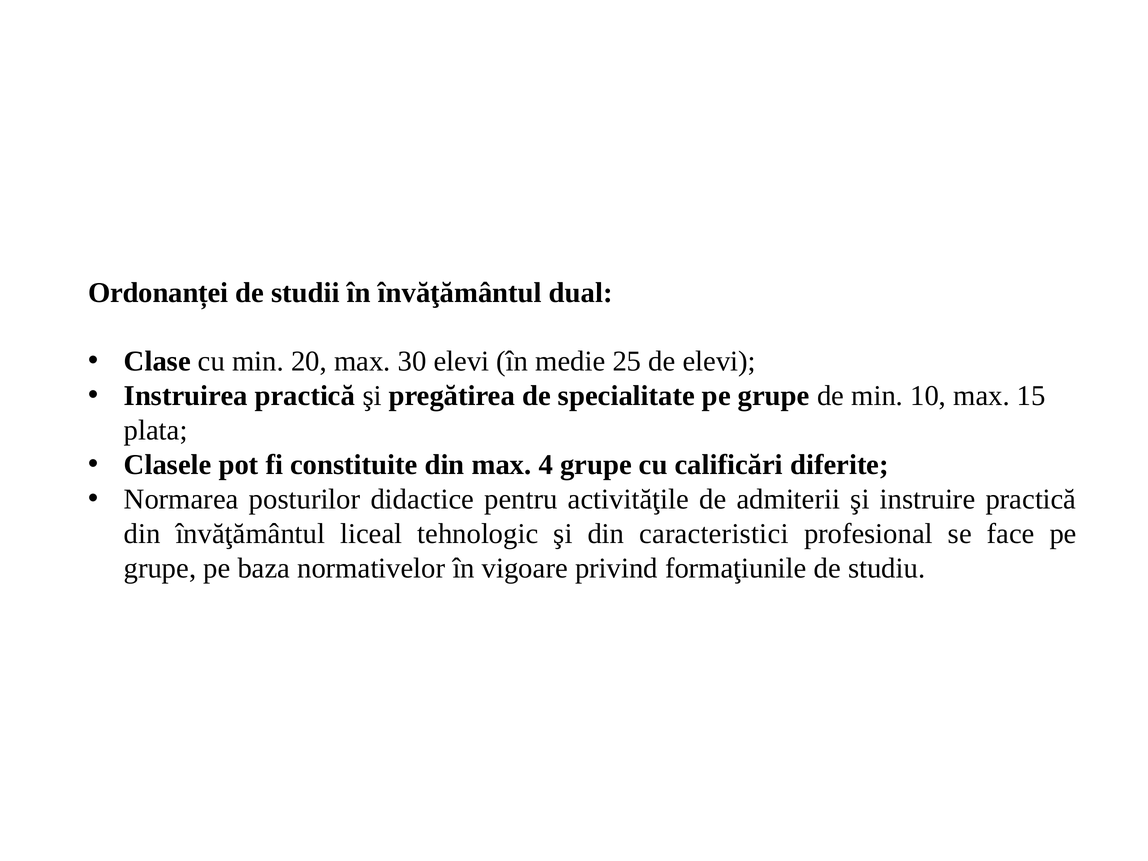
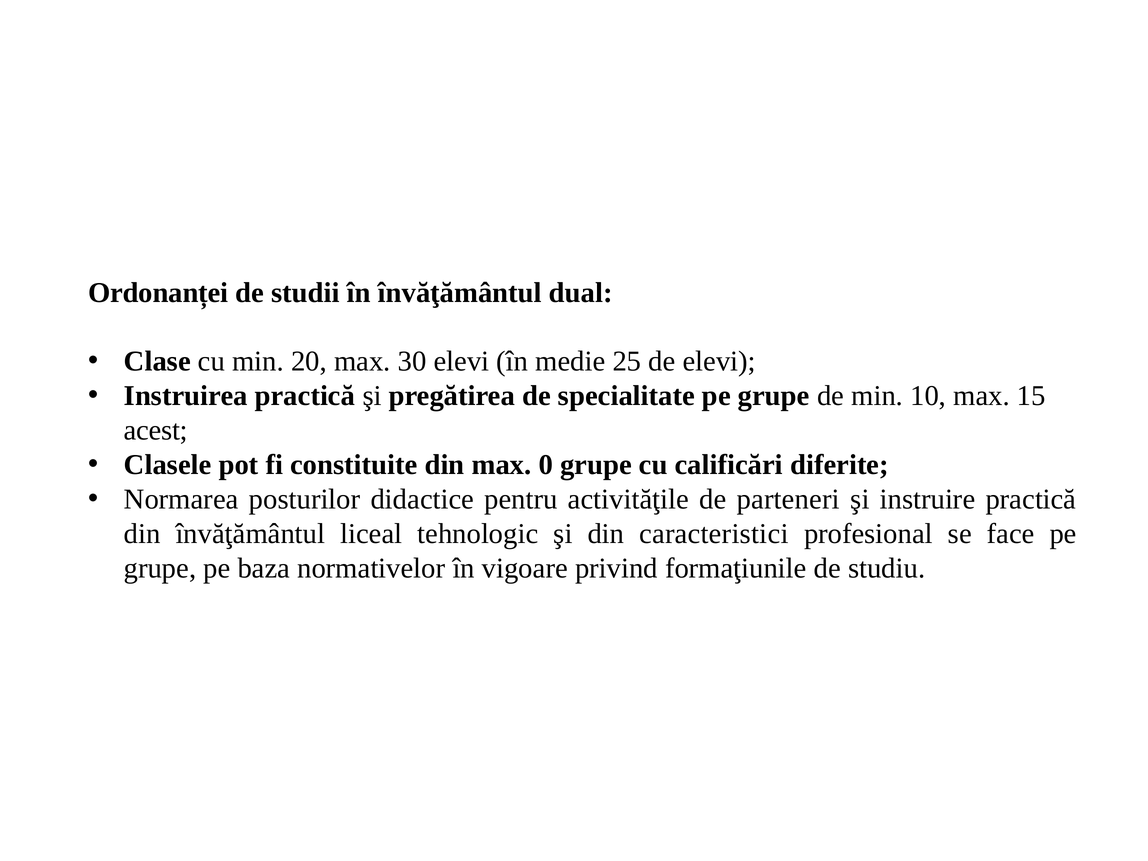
plata: plata -> acest (156, 430)
4: 4 -> 0 (546, 465)
admiterii: admiterii -> parteneri (788, 499)
